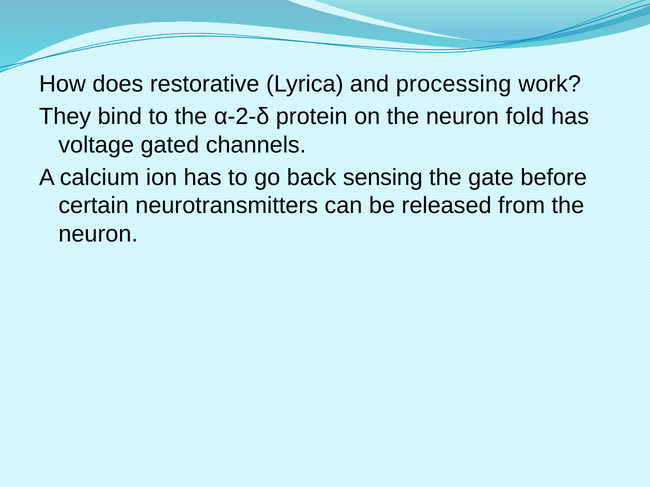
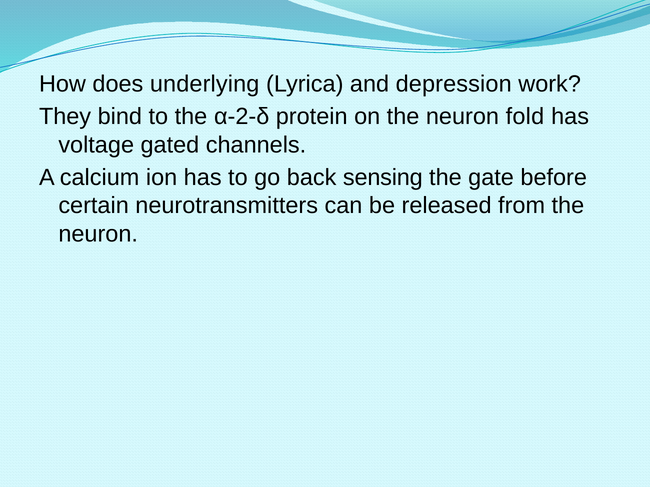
restorative: restorative -> underlying (205, 84)
processing: processing -> depression (454, 84)
